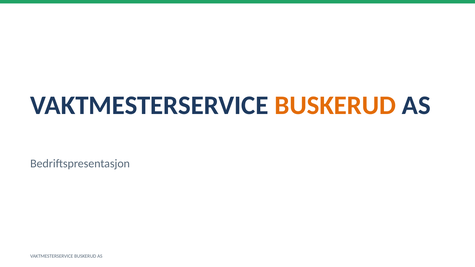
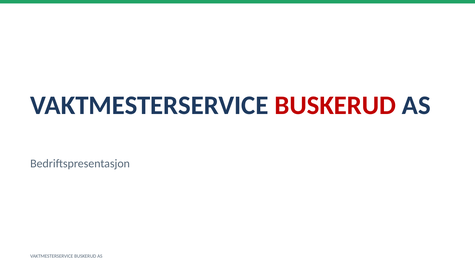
BUSKERUD colour: orange -> red (335, 105)
